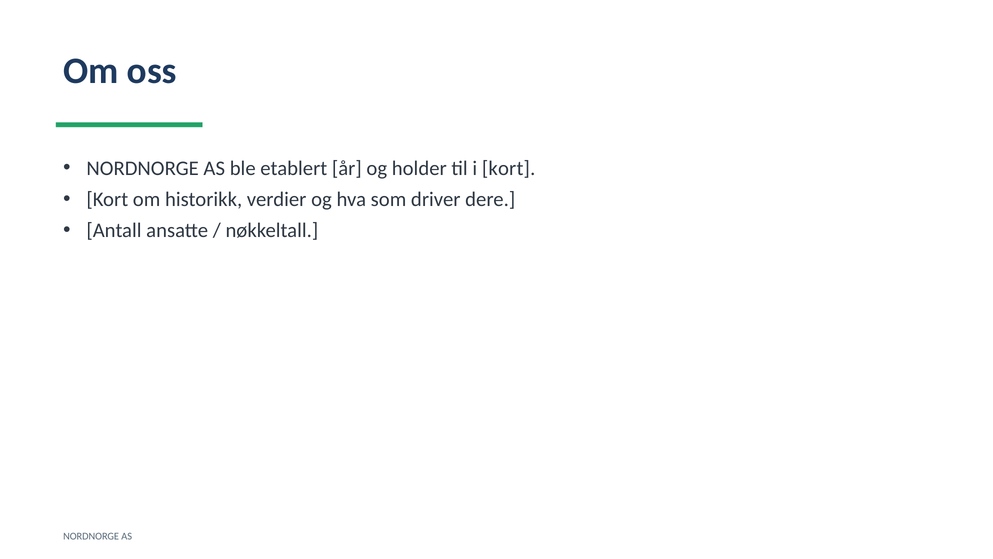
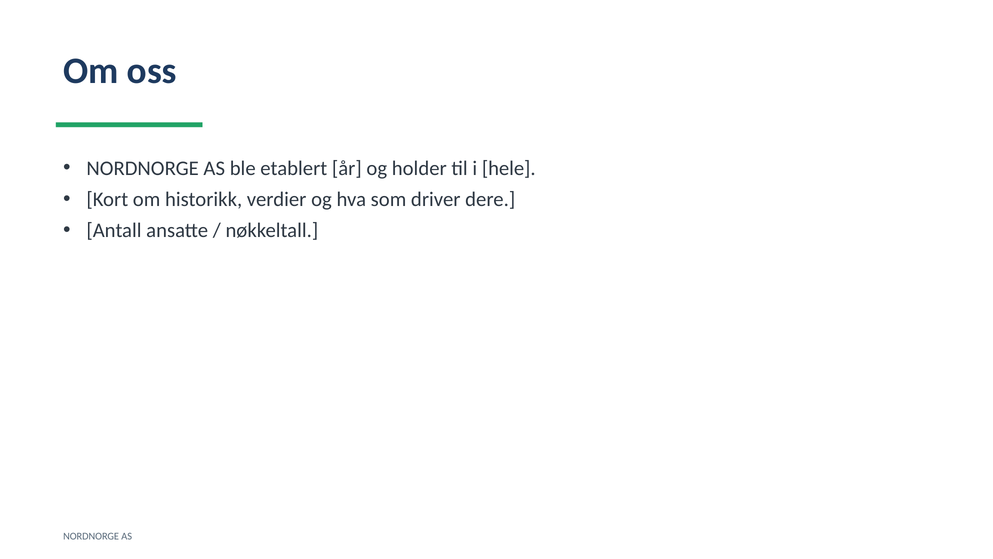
i kort: kort -> hele (509, 168)
